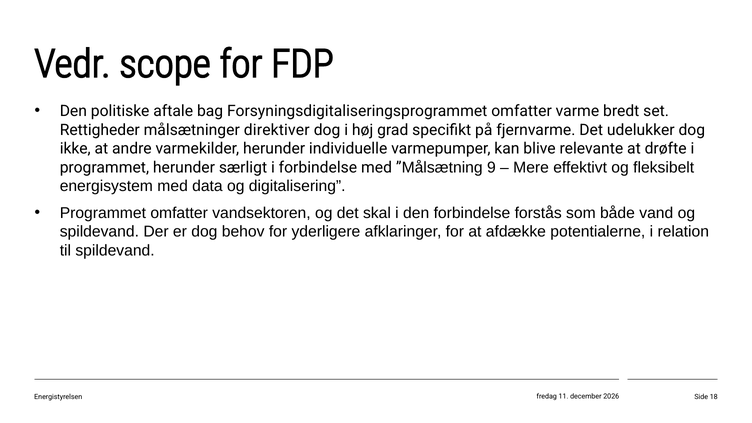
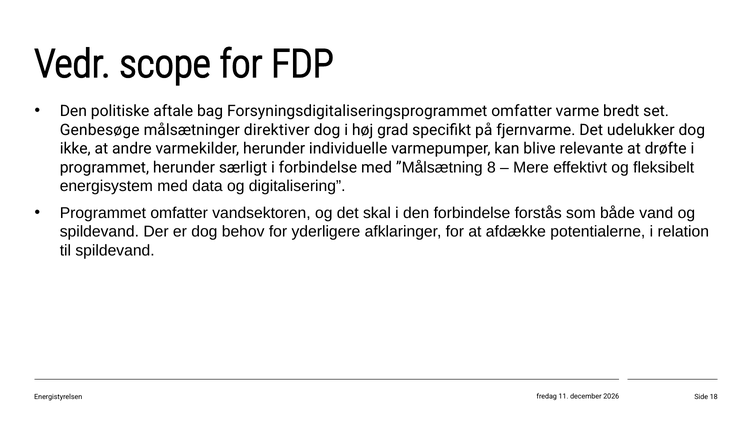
Rettigheder: Rettigheder -> Genbesøge (100, 130)
9: 9 -> 8 (491, 167)
